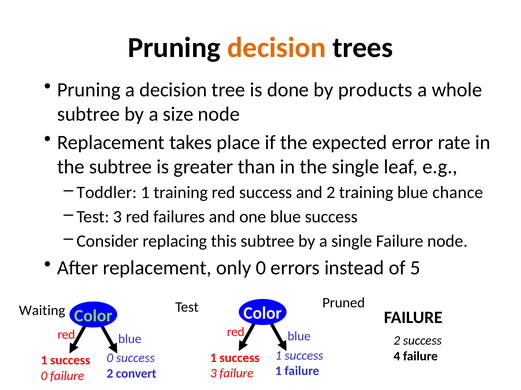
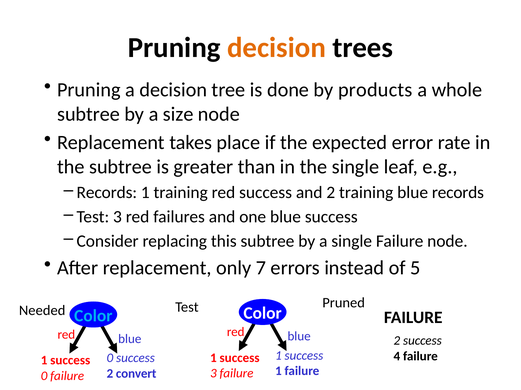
Toddler: Toddler -> Records (107, 193)
blue chance: chance -> records (458, 193)
only 0: 0 -> 7 (261, 268)
Waiting: Waiting -> Needed (42, 311)
Color colour: light green -> light blue (93, 316)
